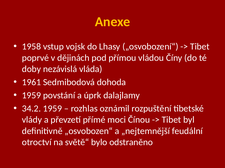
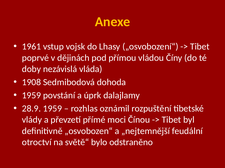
1958: 1958 -> 1961 (31, 47)
1961: 1961 -> 1908 (31, 83)
34.2: 34.2 -> 28.9 (31, 109)
